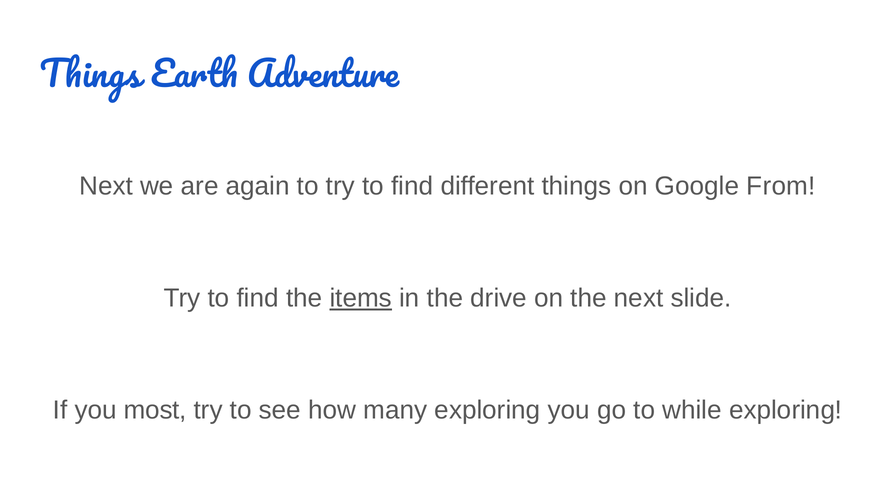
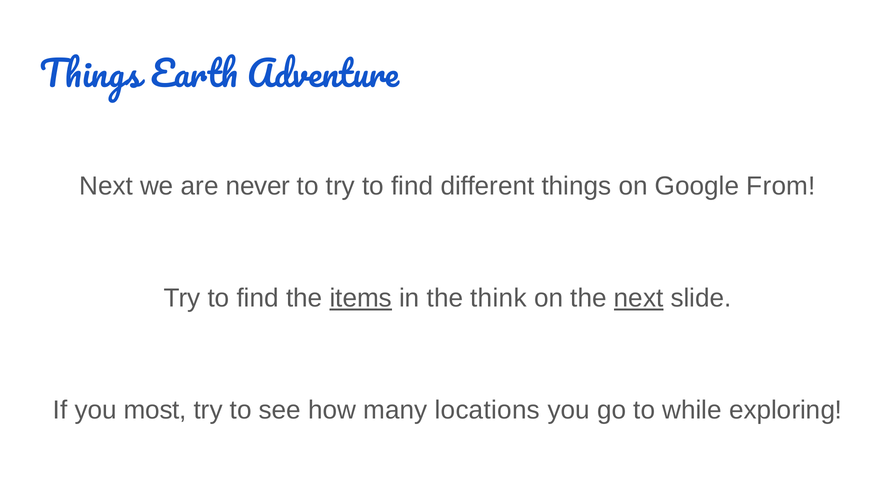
again: again -> never (258, 186)
drive: drive -> think (498, 298)
next underline: none -> present (639, 298)
many exploring: exploring -> locations (487, 410)
